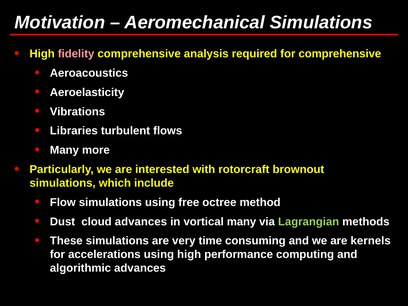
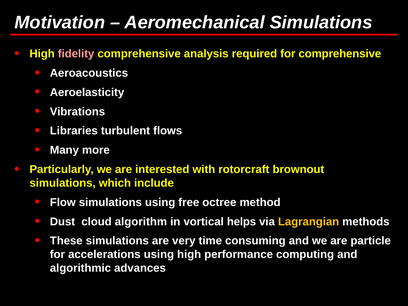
cloud advances: advances -> algorithm (141, 222)
vortical many: many -> helps (242, 222)
Lagrangian colour: light green -> yellow (309, 222)
kernels: kernels -> particle (371, 241)
